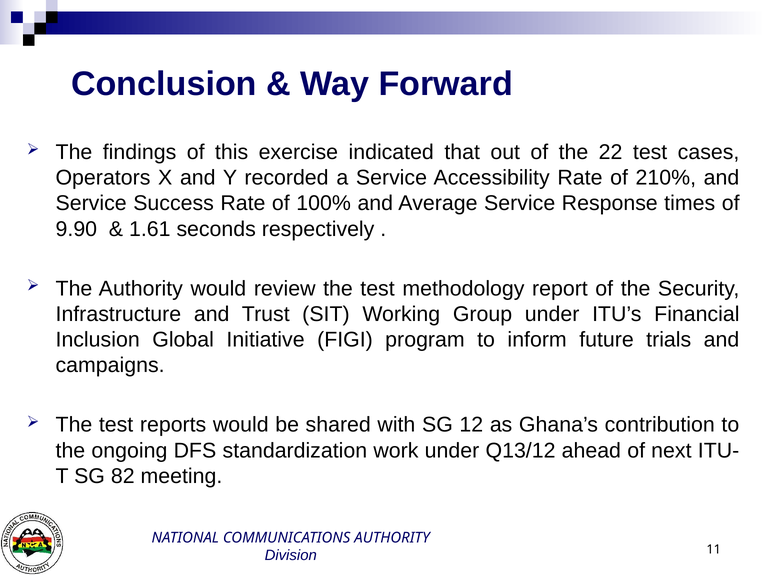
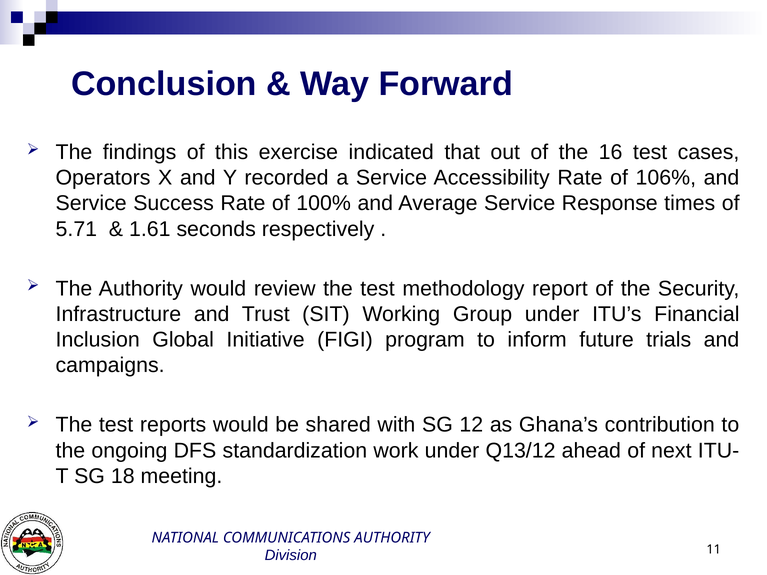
22: 22 -> 16 (611, 152)
210%: 210% -> 106% (666, 178)
9.90: 9.90 -> 5.71 (76, 229)
82: 82 -> 18 (123, 476)
